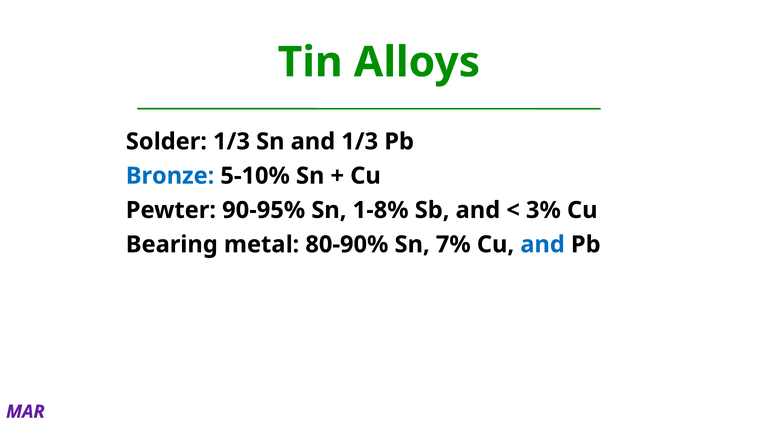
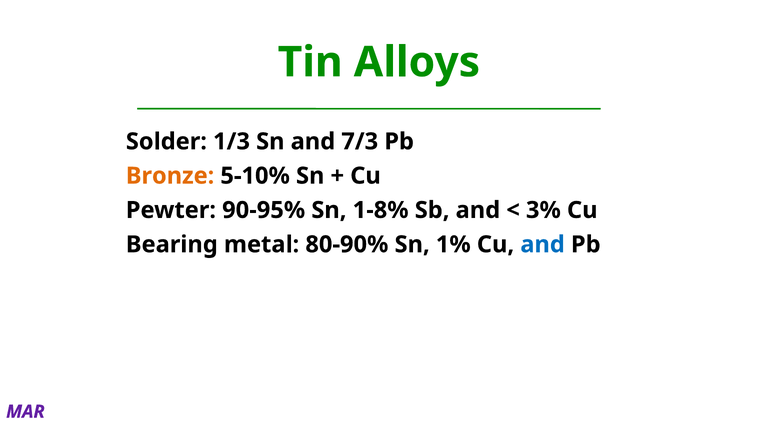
and 1/3: 1/3 -> 7/3 (360, 141)
Bronze colour: blue -> orange (170, 176)
7%: 7% -> 1% (453, 244)
